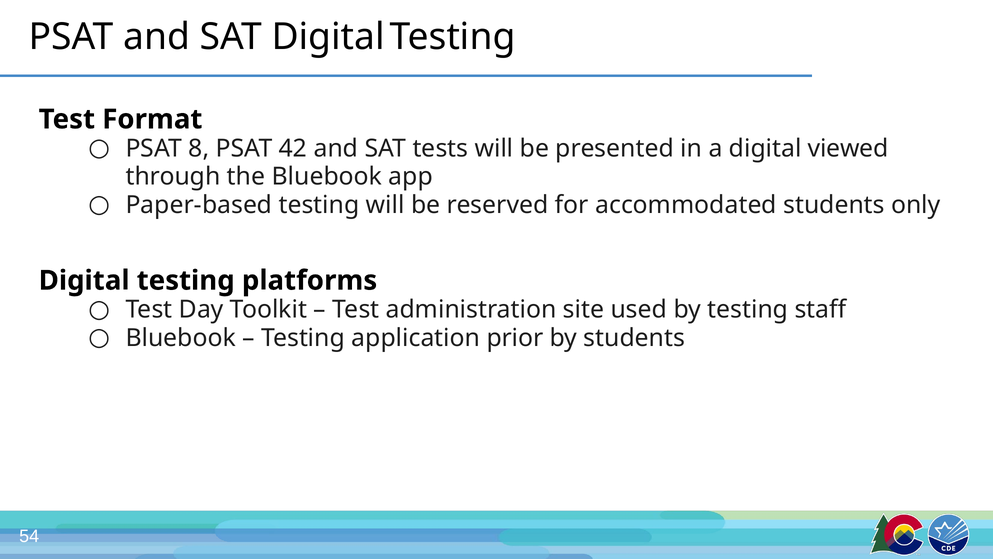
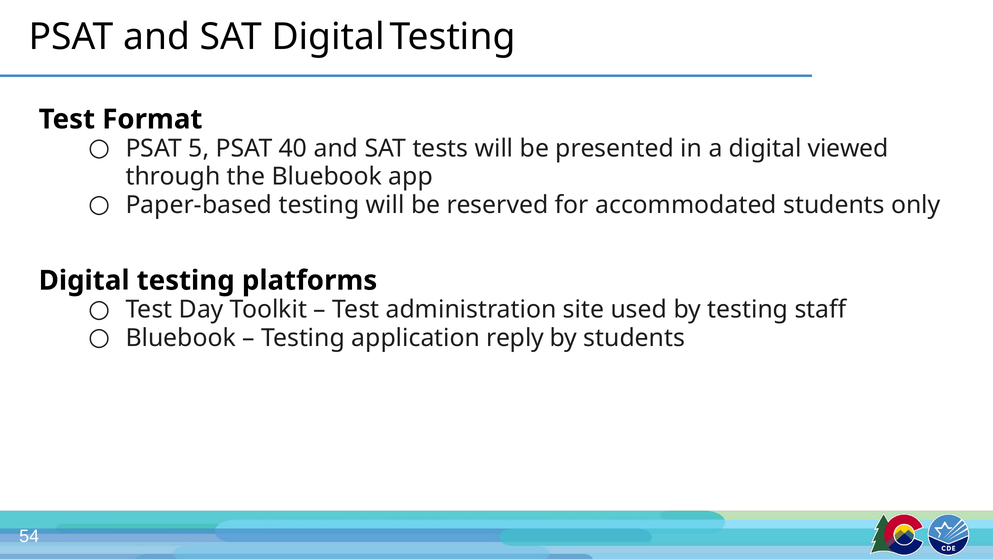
8: 8 -> 5 (199, 148)
42: 42 -> 40 (293, 148)
prior: prior -> reply (515, 338)
